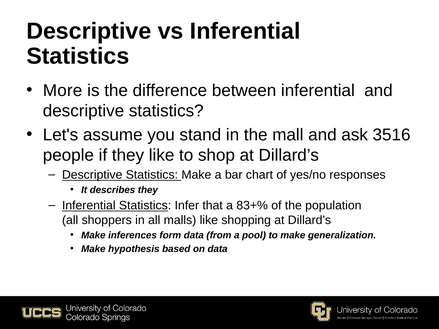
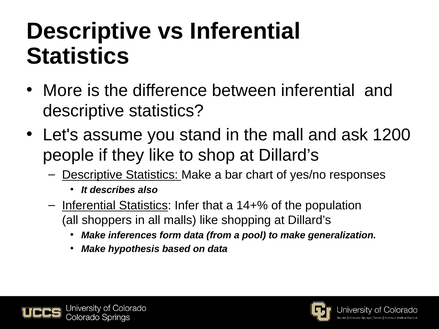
3516: 3516 -> 1200 (392, 135)
describes they: they -> also (148, 190)
83+%: 83+% -> 14+% (252, 206)
